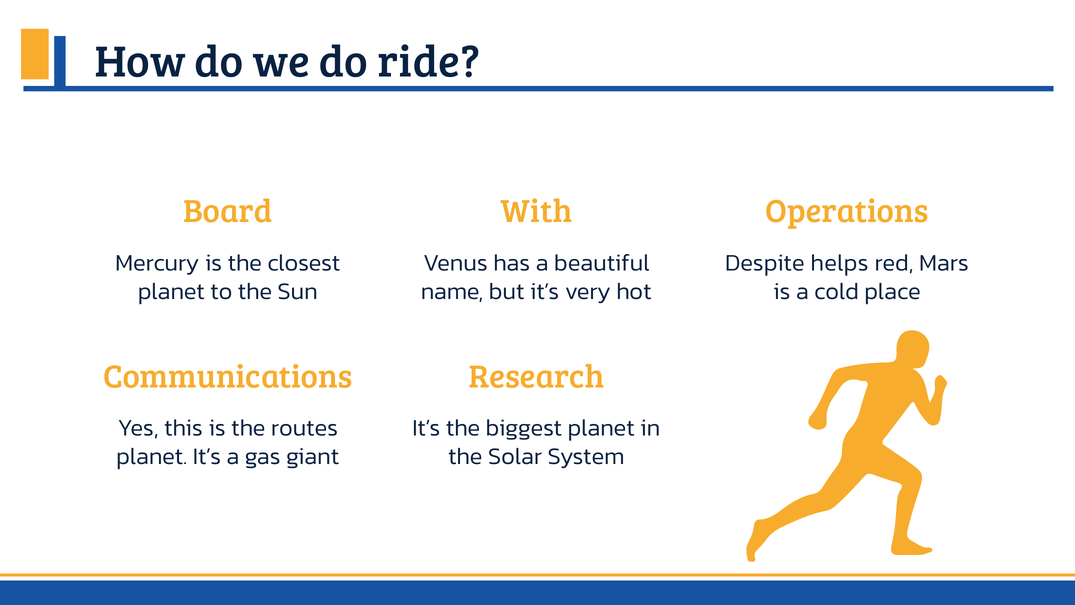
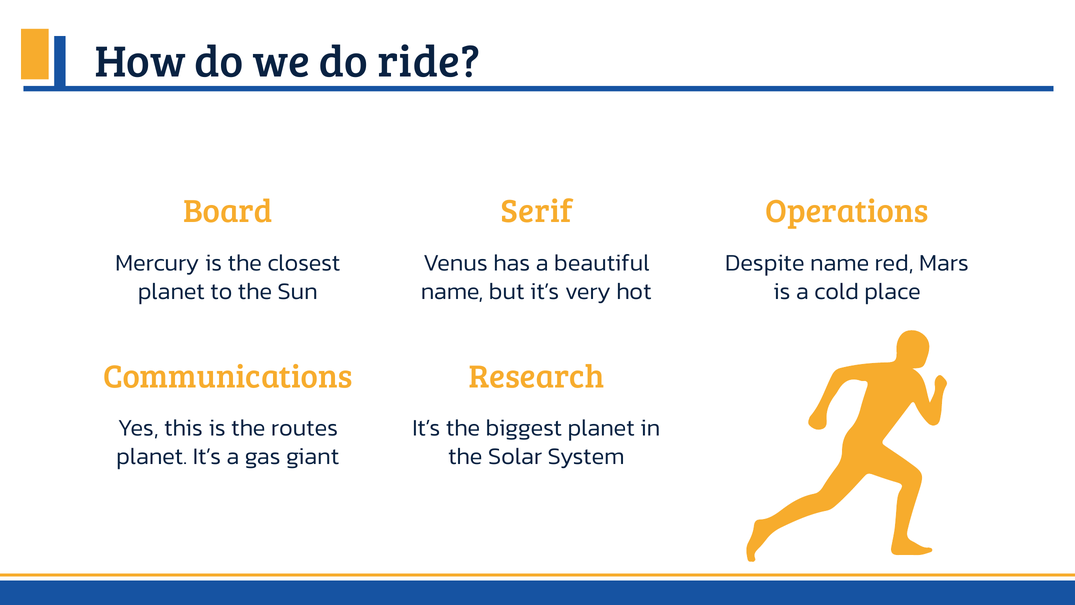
With: With -> Serif (537, 211)
Despite helps: helps -> name (840, 263)
